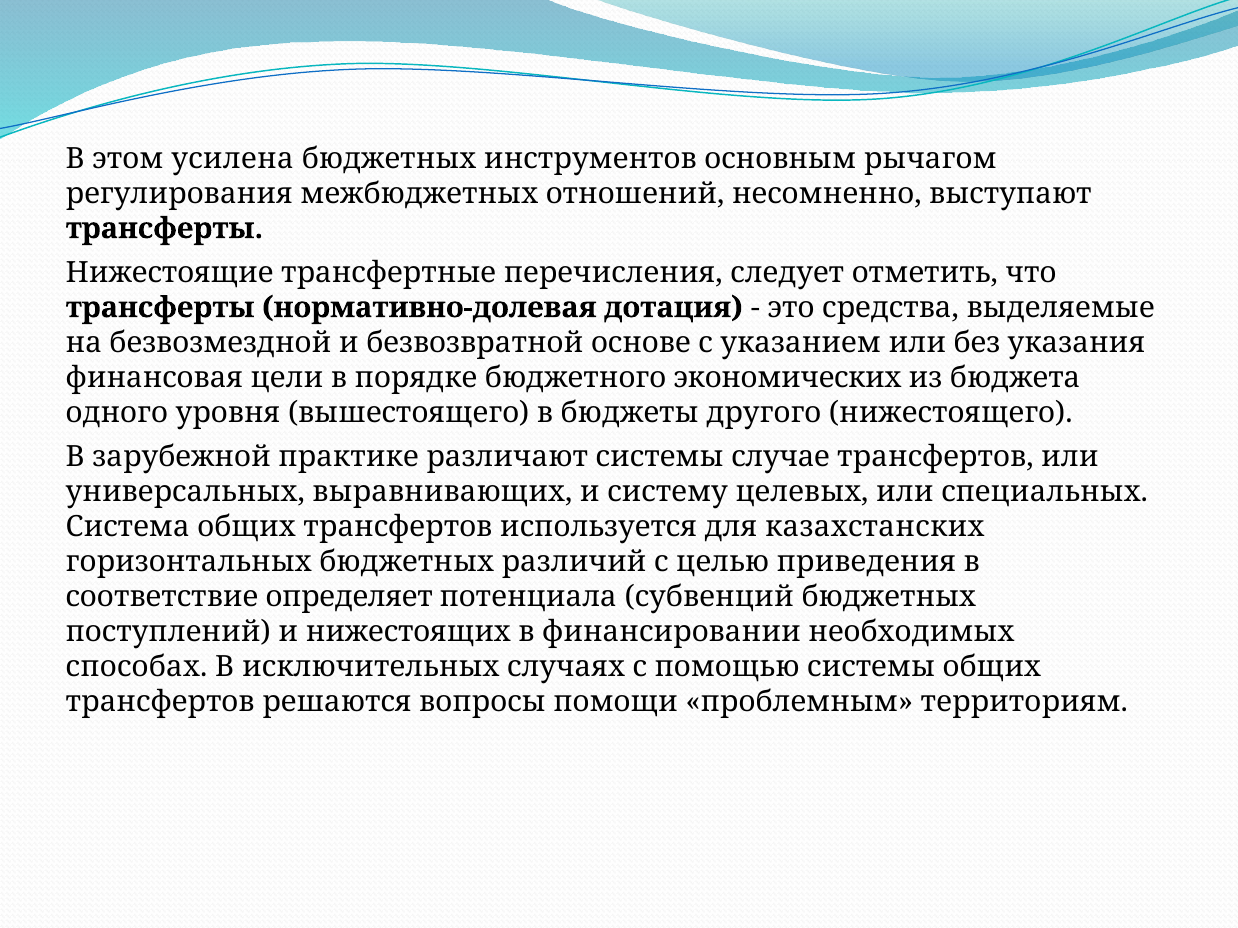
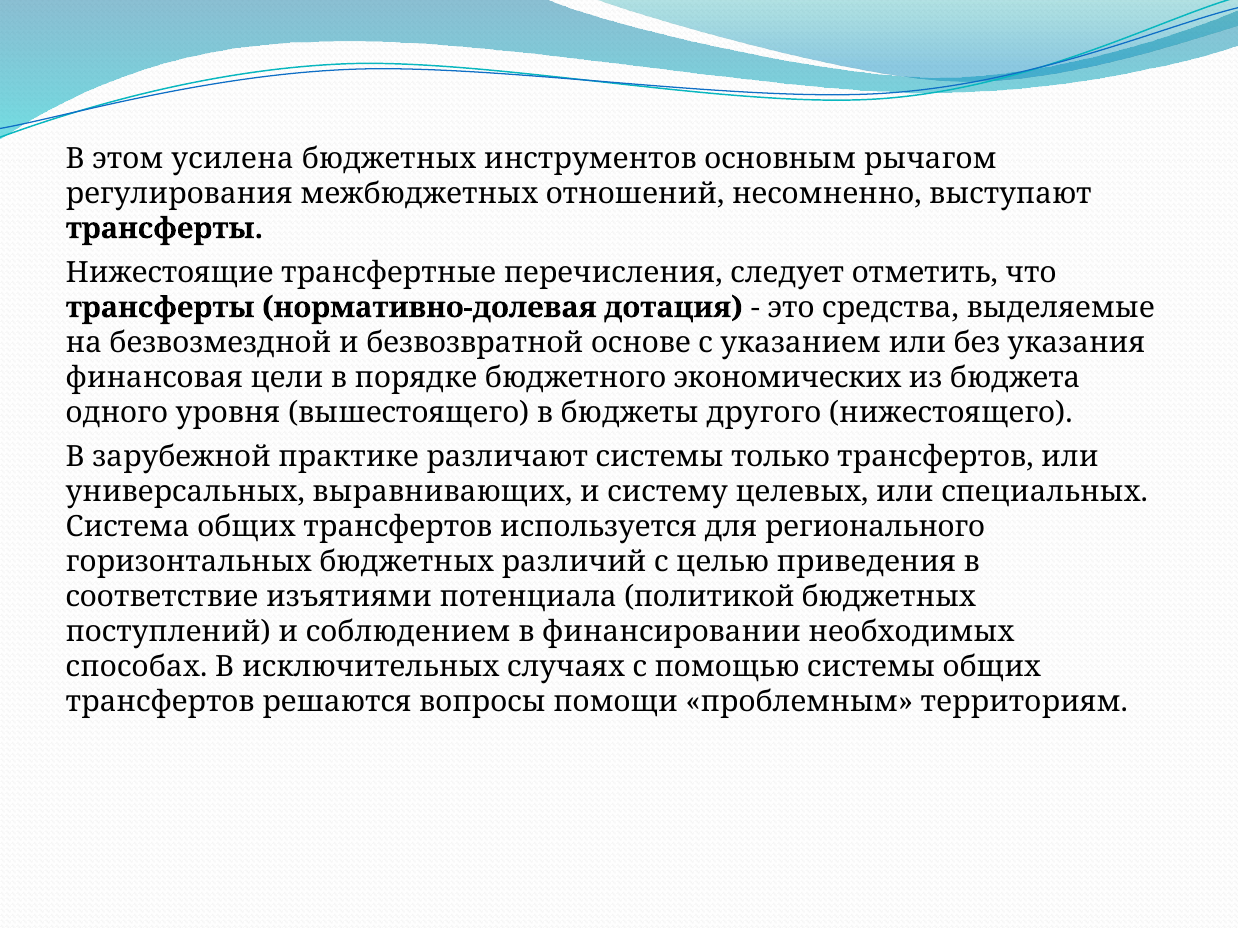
случае: случае -> только (781, 457)
казахстанских: казахстанских -> регионального (875, 527)
определяет: определяет -> изъятиями (349, 597)
субвенций: субвенций -> политикой (709, 597)
нижестоящих: нижестоящих -> соблюдением (408, 633)
